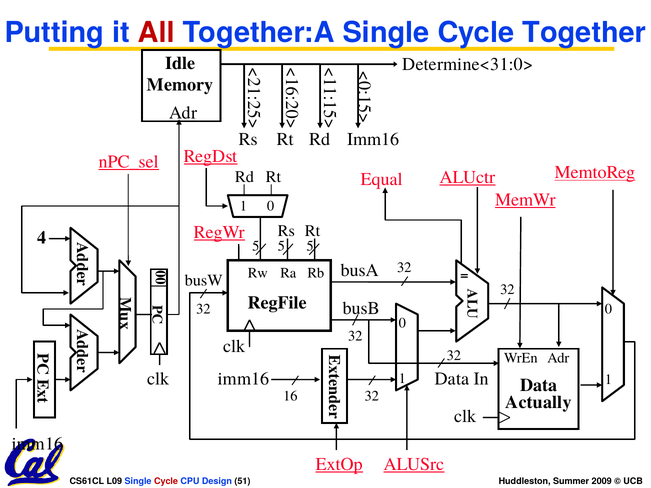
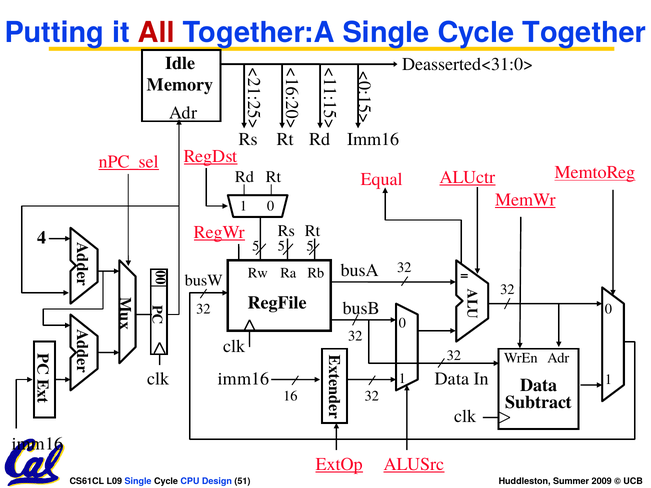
Determine<31:0>: Determine<31:0> -> Deasserted<31:0> (468, 64)
Actually: Actually -> Subtract (539, 403)
Cycle colour: red -> black (166, 482)
